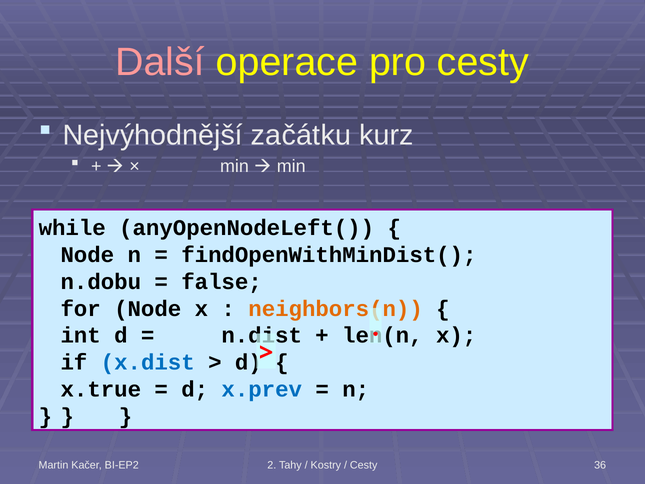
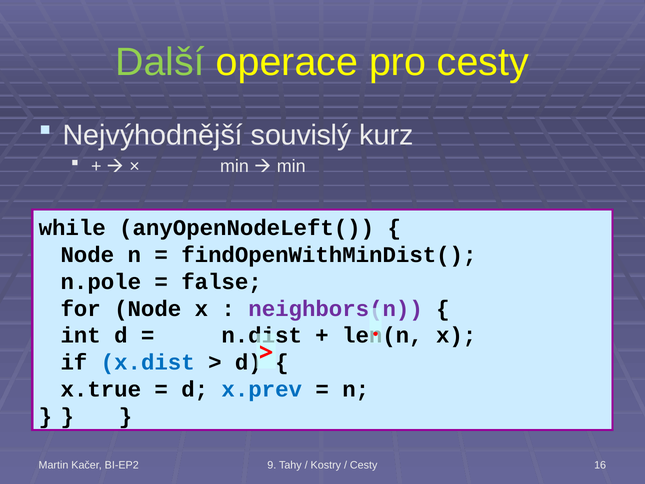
Další colour: pink -> light green (160, 62)
začátku: začátku -> souvislý (301, 135)
n.dobu: n.dobu -> n.pole (101, 282)
neighbors(n colour: orange -> purple (336, 308)
2: 2 -> 9 (272, 465)
36: 36 -> 16 (600, 465)
